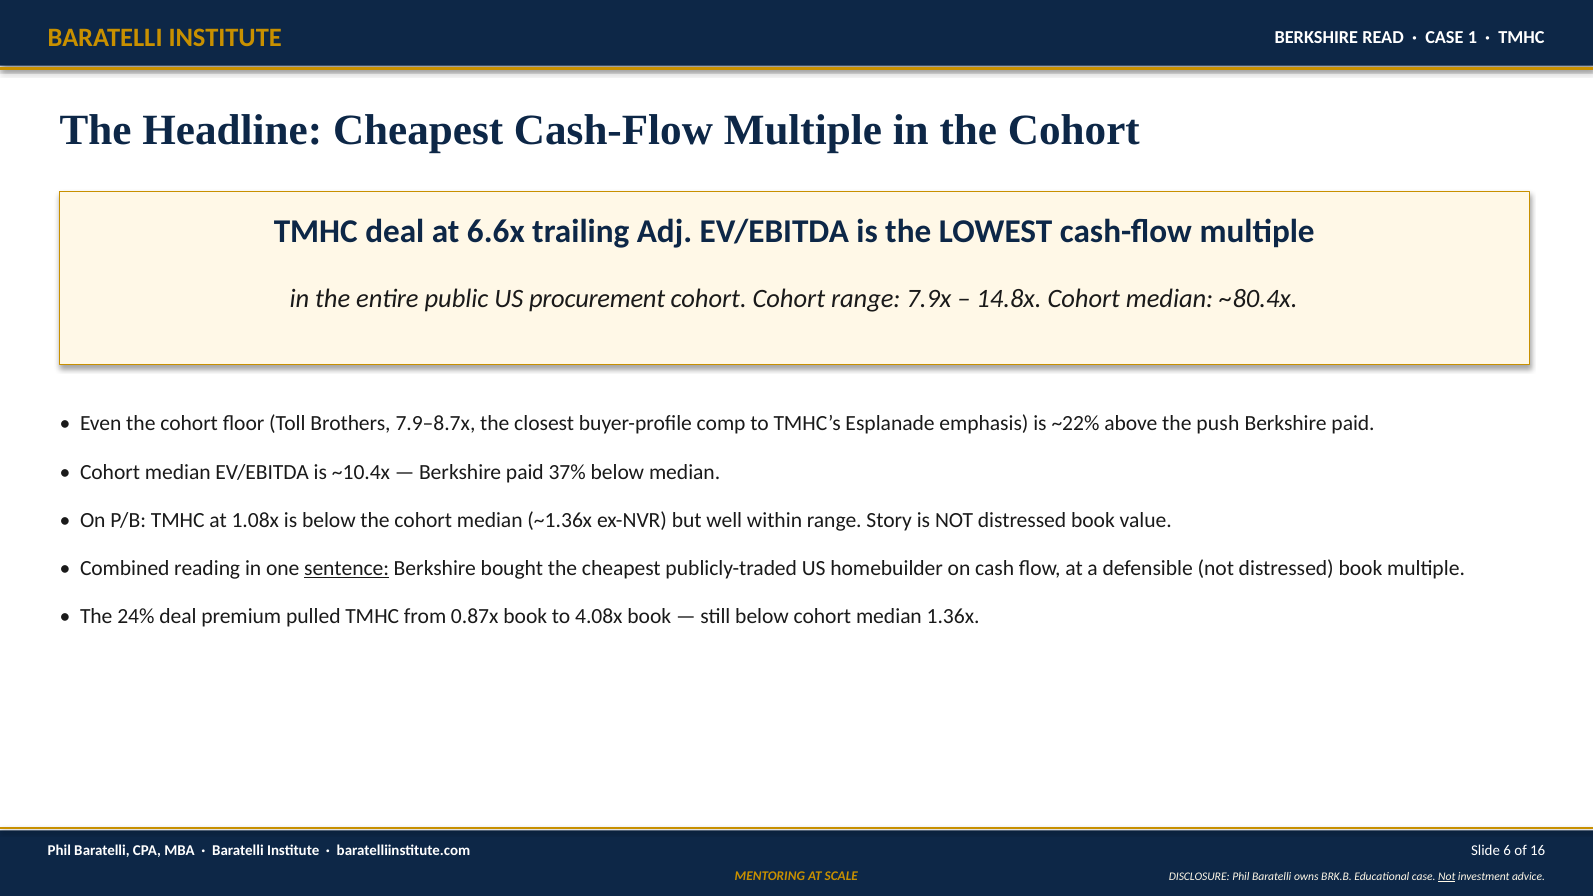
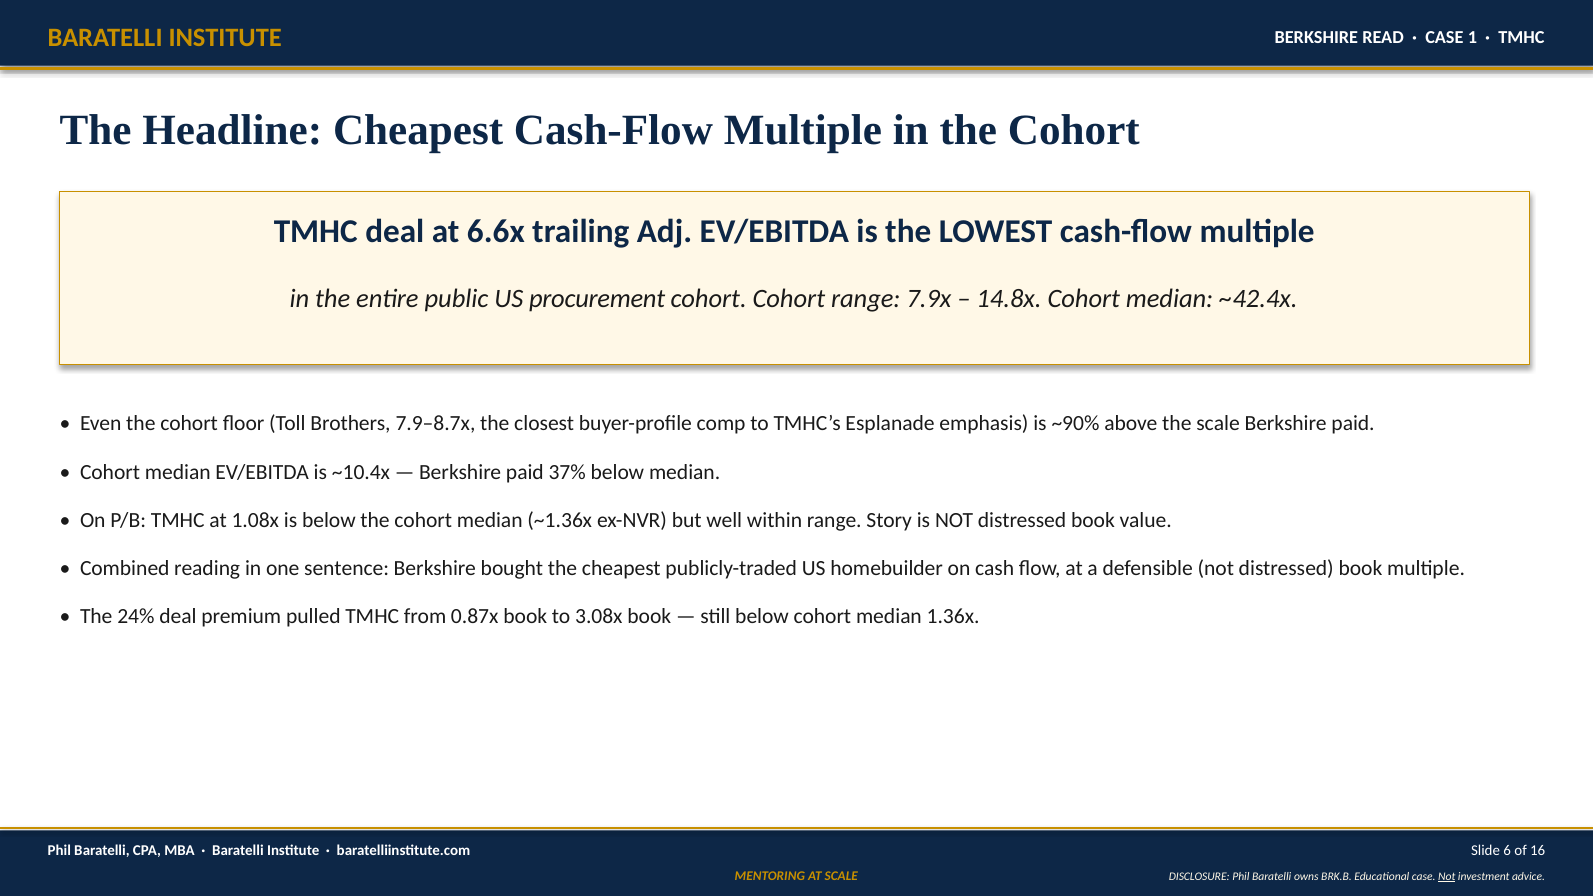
~80.4x: ~80.4x -> ~42.4x (1258, 299)
~22%: ~22% -> ~90% (1075, 424)
the push: push -> scale (1218, 424)
sentence underline: present -> none (347, 568)
4.08x: 4.08x -> 3.08x (599, 617)
